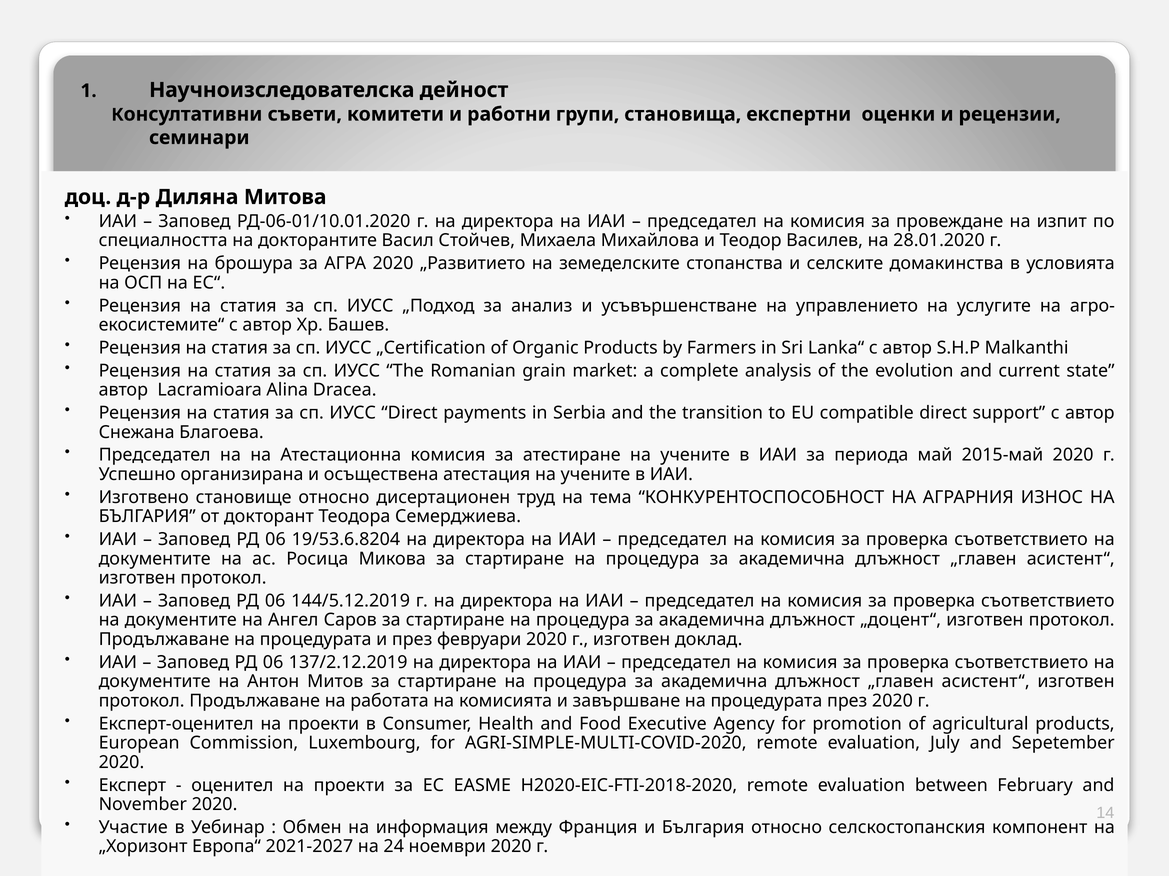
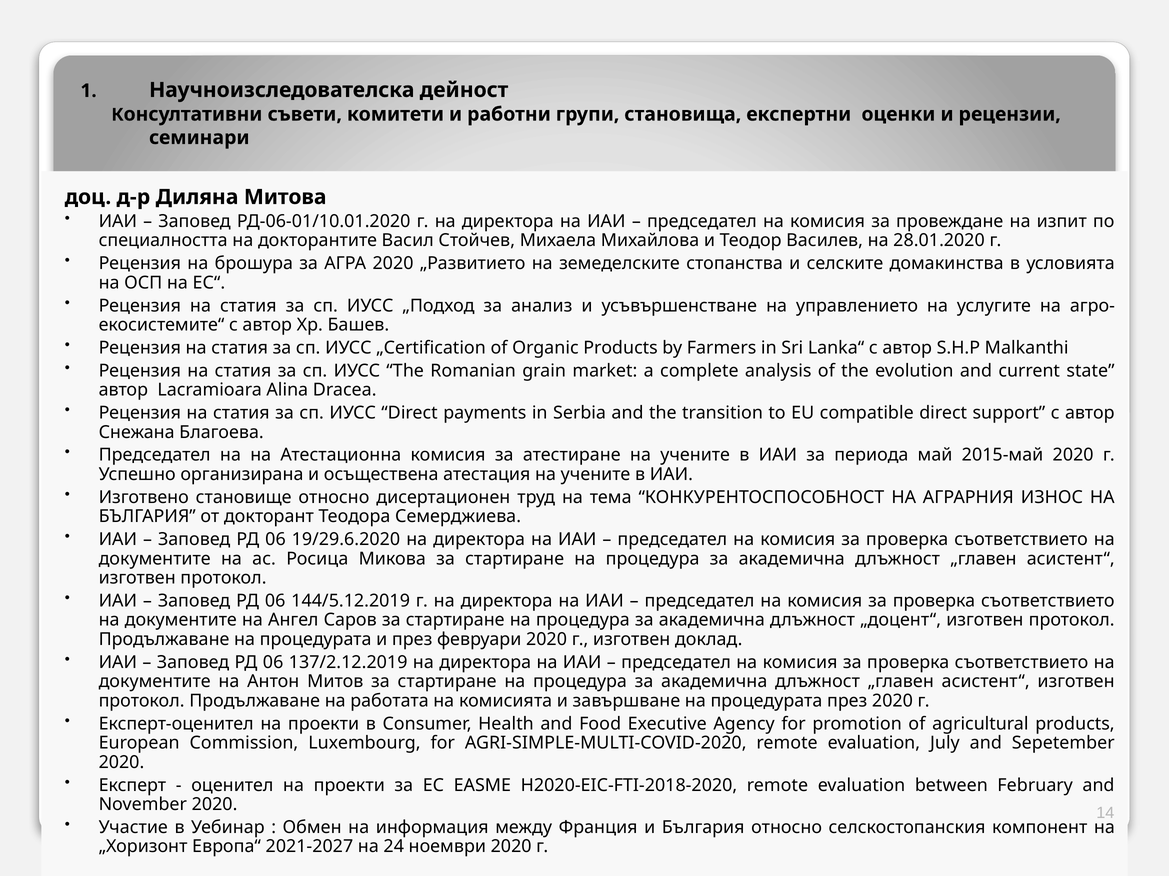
19/53.6.8204: 19/53.6.8204 -> 19/29.6.2020 (346, 540)
